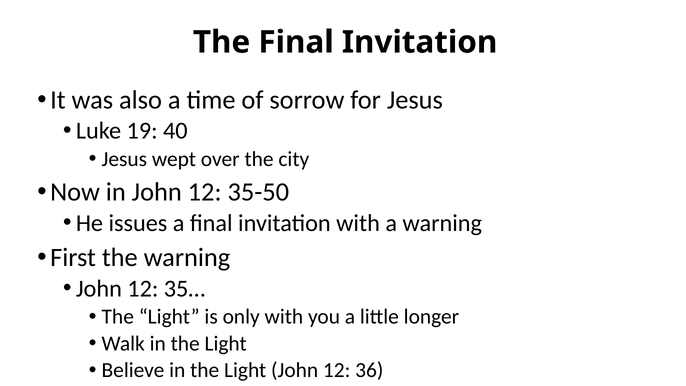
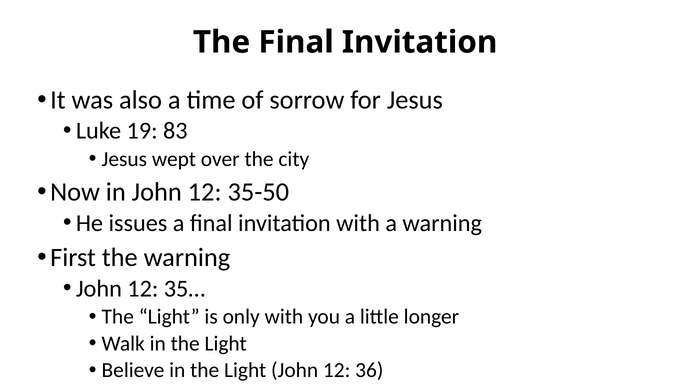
40: 40 -> 83 (175, 131)
